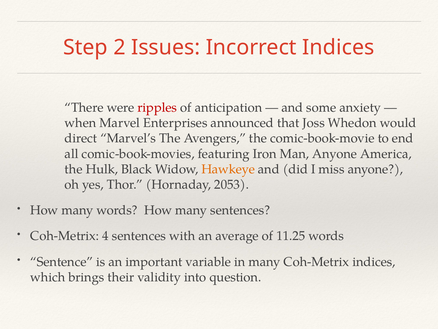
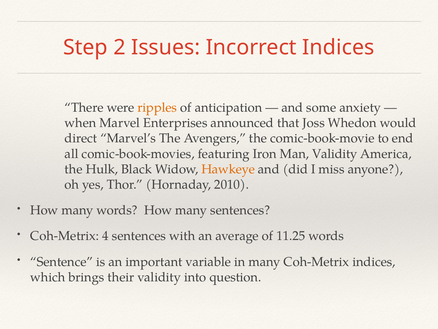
ripples colour: red -> orange (157, 107)
Man Anyone: Anyone -> Validity (335, 154)
2053: 2053 -> 2010 (232, 184)
